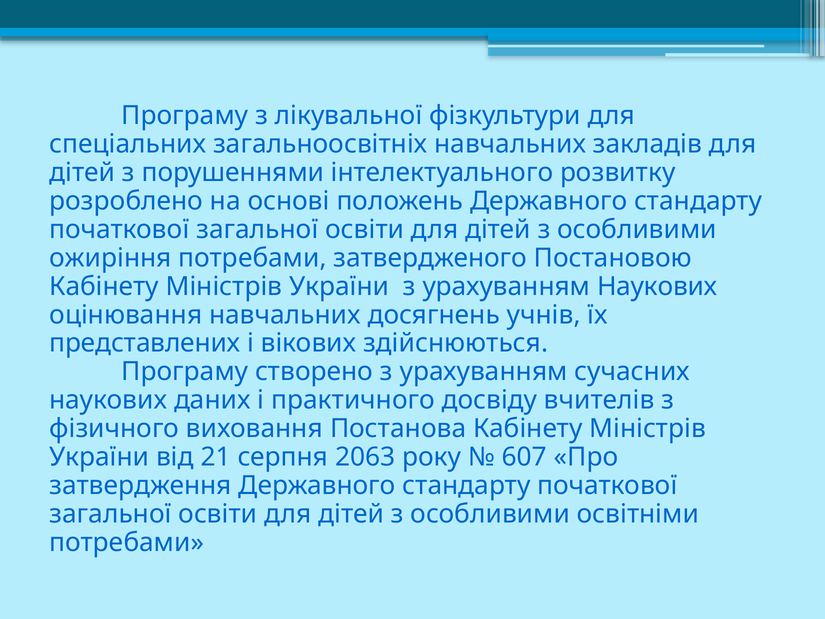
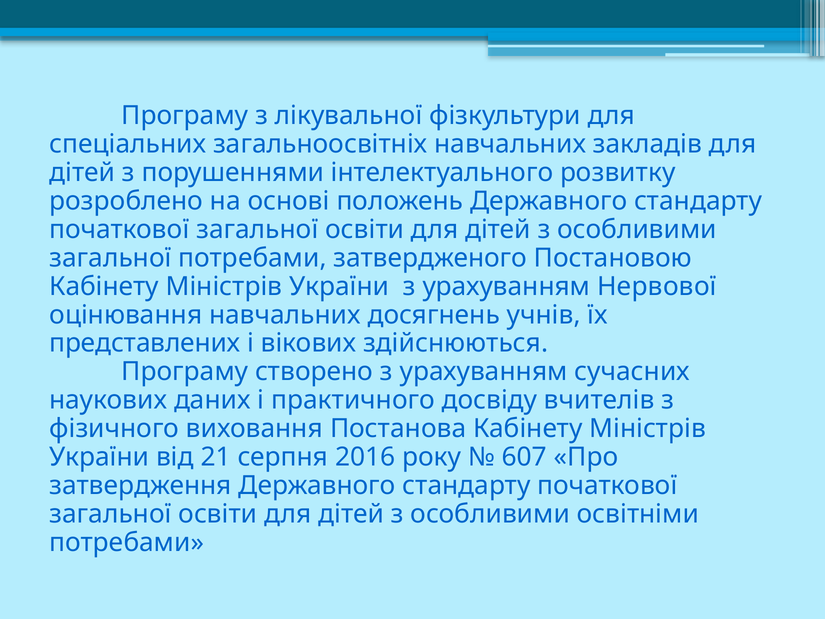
ожиріння: ожиріння -> загальної (110, 258)
урахуванням Наукових: Наукових -> Нервової (657, 286)
2063: 2063 -> 2016 (365, 457)
